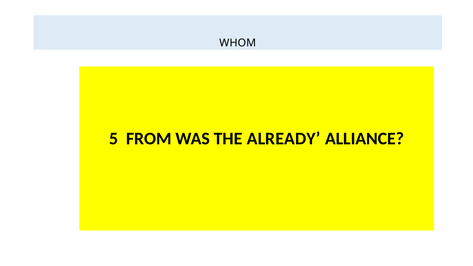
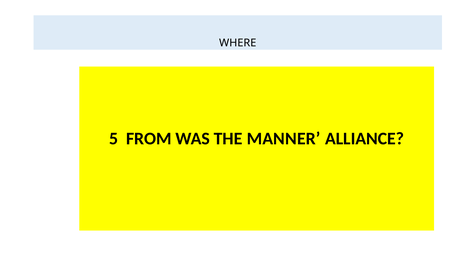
WHOM: WHOM -> WHERE (238, 43)
ALREADY: ALREADY -> MANNER (284, 139)
